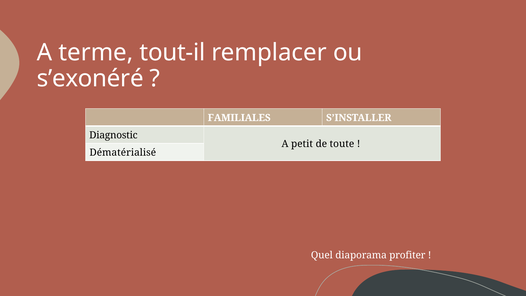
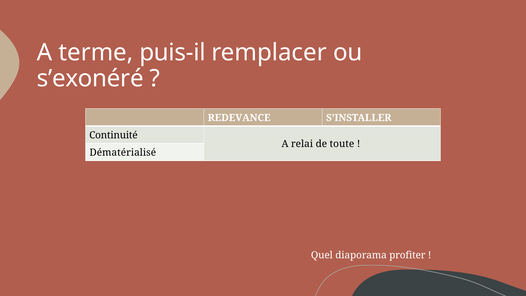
tout-il: tout-il -> puis-il (173, 53)
FAMILIALES: FAMILIALES -> REDEVANCE (239, 118)
Diagnostic: Diagnostic -> Continuité (113, 135)
petit: petit -> relai (302, 144)
